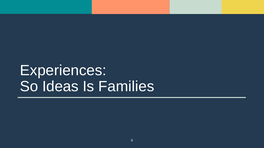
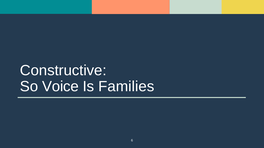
Experiences: Experiences -> Constructive (63, 71)
Ideas: Ideas -> Voice (60, 87)
